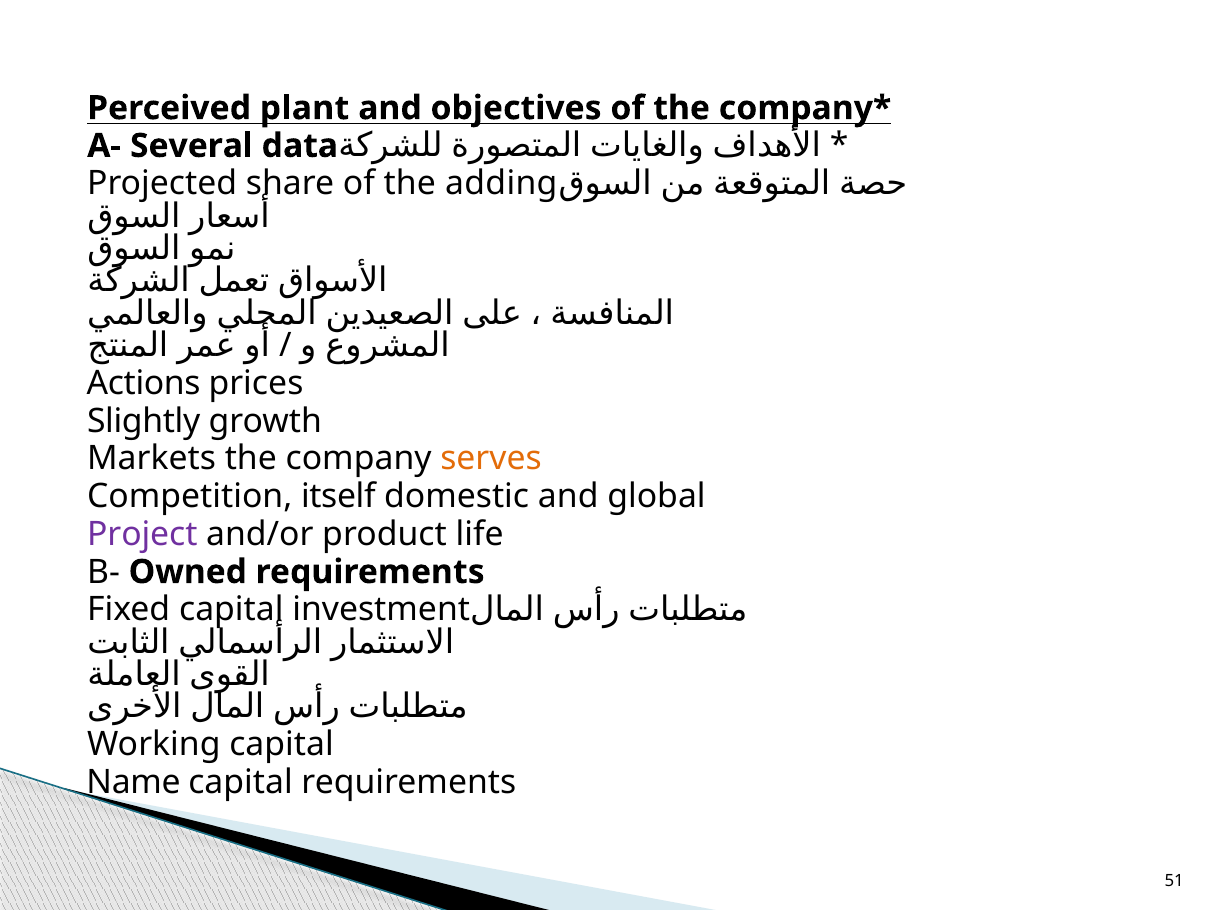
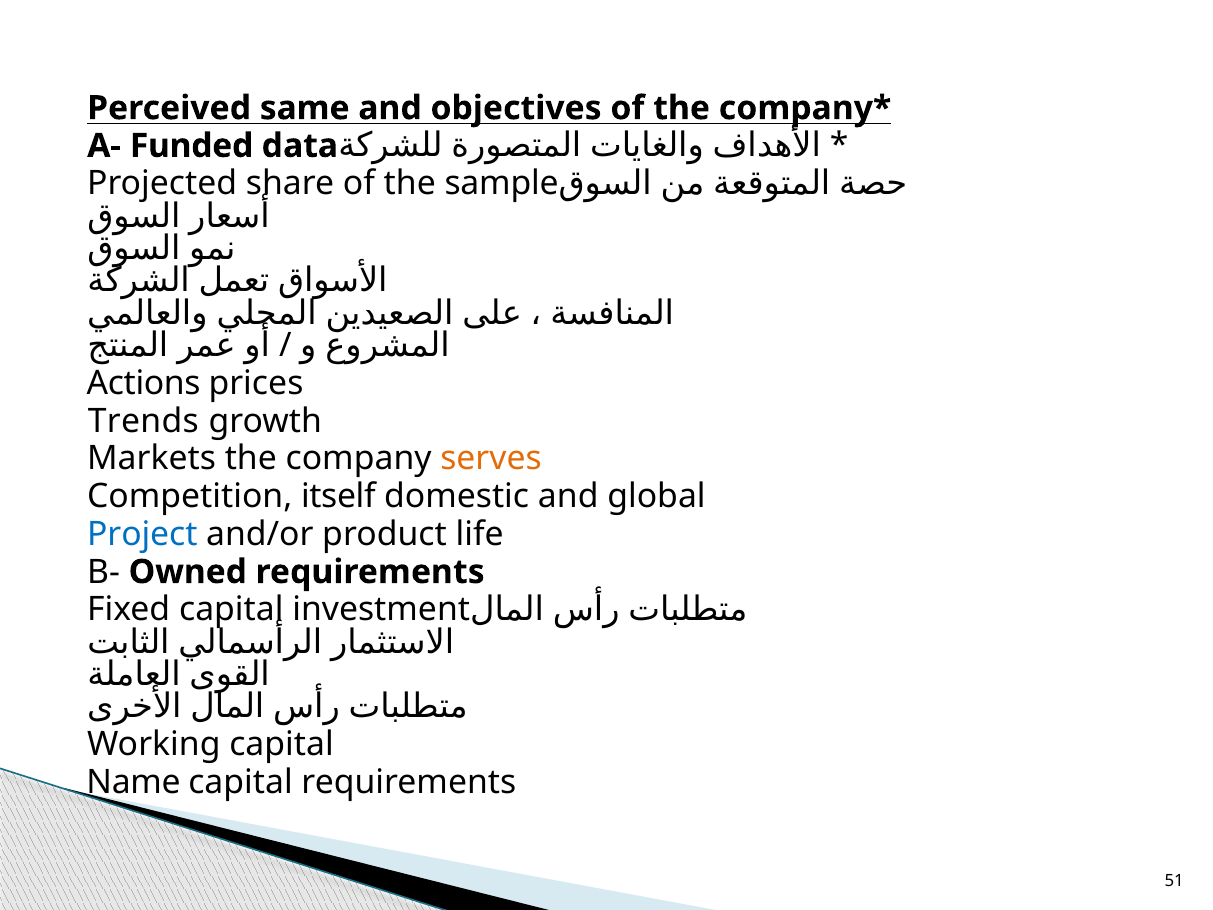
plant: plant -> same (305, 108)
Several: Several -> Funded (192, 146)
adding: adding -> sample (502, 184)
Slightly: Slightly -> Trends (143, 421)
Project colour: purple -> blue (142, 534)
